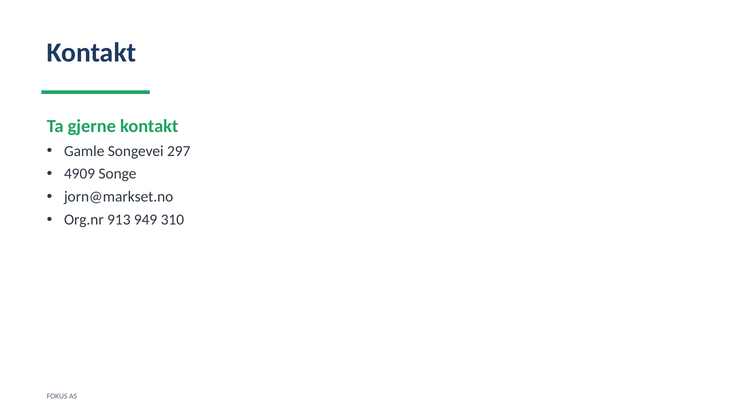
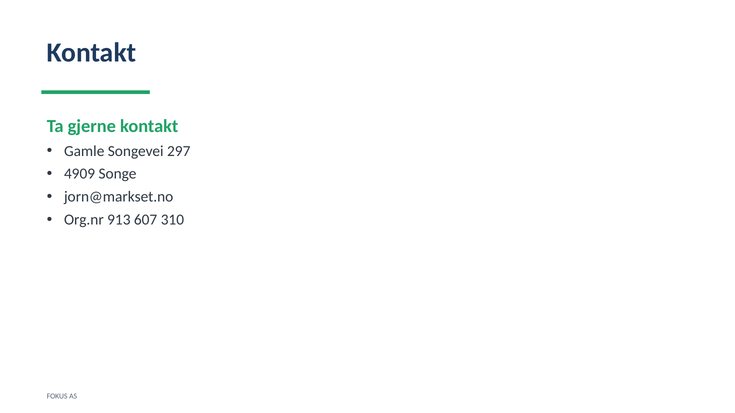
949: 949 -> 607 (146, 220)
